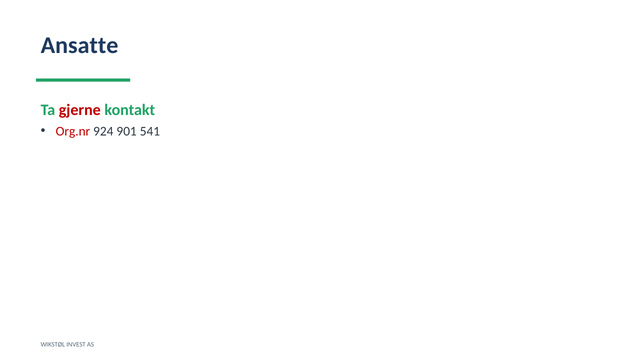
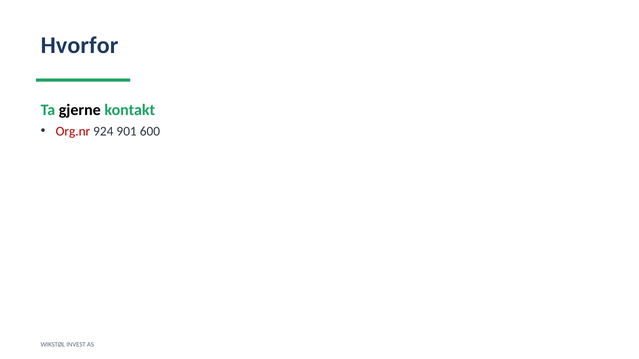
Ansatte: Ansatte -> Hvorfor (79, 46)
gjerne colour: red -> black (80, 110)
541: 541 -> 600 (150, 131)
